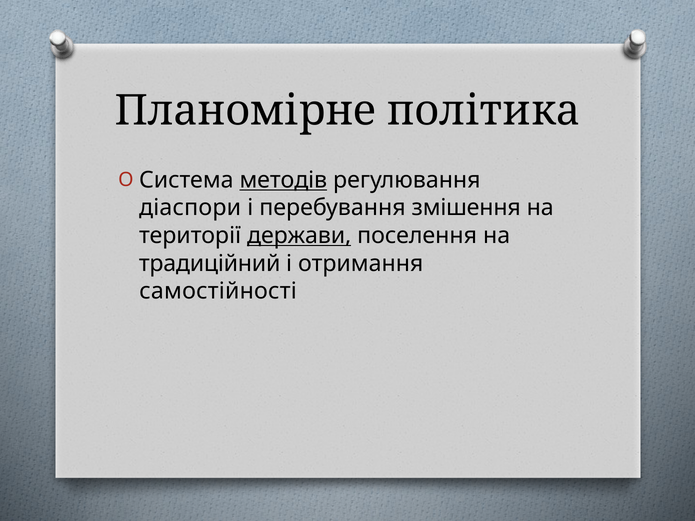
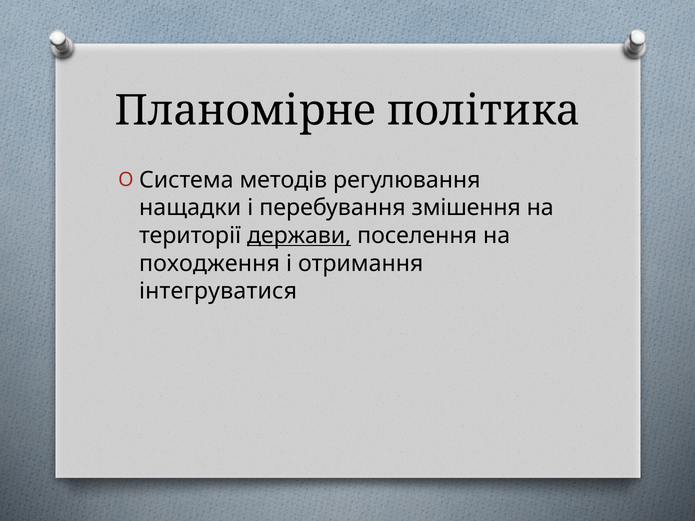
методів underline: present -> none (283, 180)
діаспори: діаспори -> нащадки (190, 208)
традиційний: традиційний -> походження (209, 263)
самостійності: самостійності -> інтегруватися (218, 291)
